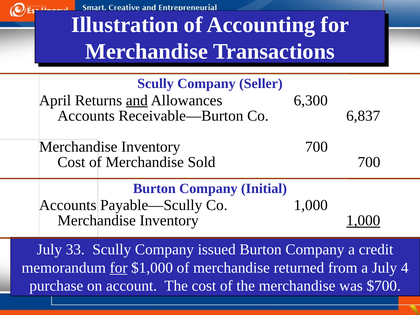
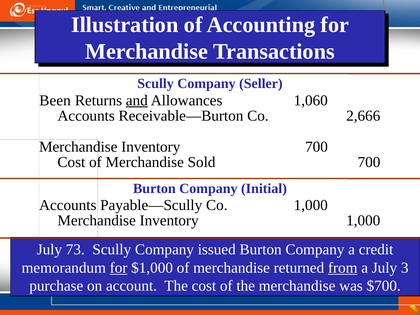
April: April -> Been (55, 100)
6,300: 6,300 -> 1,060 (311, 100)
6,837: 6,837 -> 2,666 (363, 116)
1,000 underline: present -> none (363, 221)
33: 33 -> 73 (75, 250)
from underline: none -> present (343, 268)
4: 4 -> 3 (405, 268)
